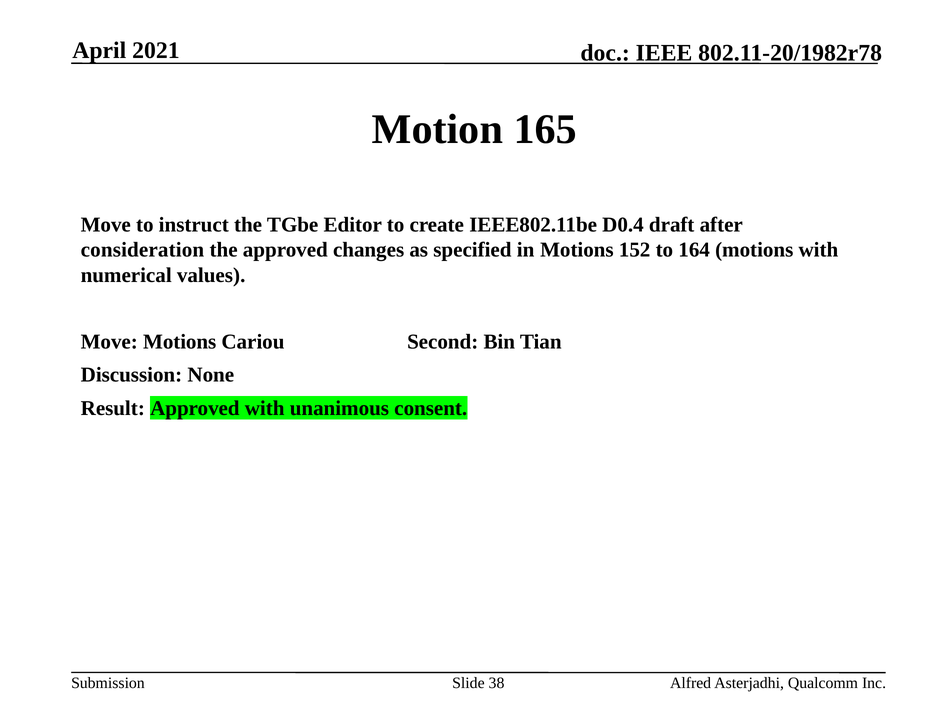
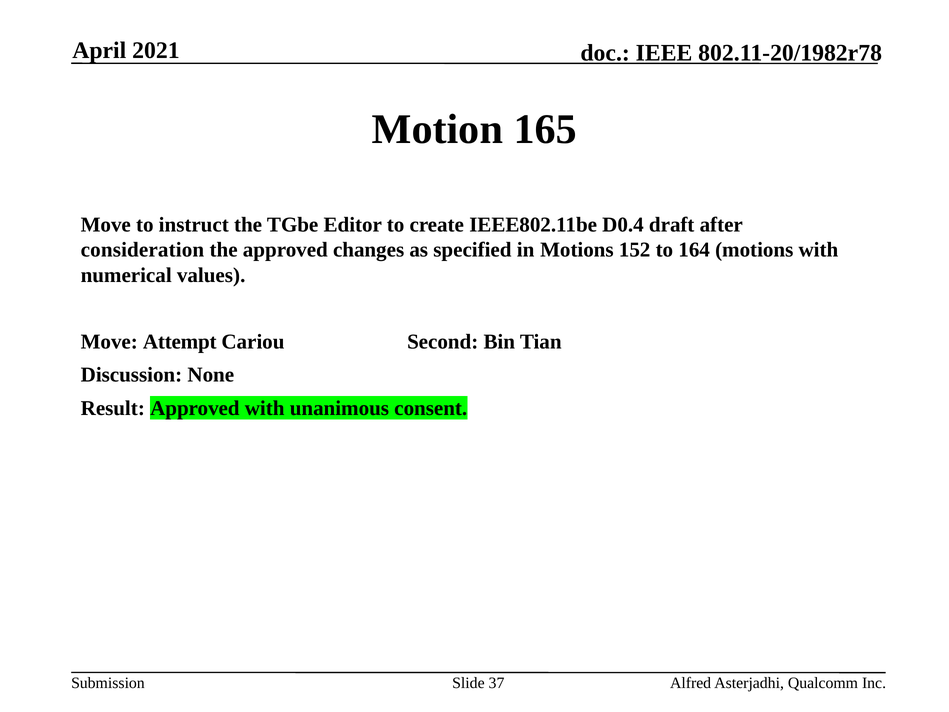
Move Motions: Motions -> Attempt (180, 342)
38: 38 -> 37 (497, 683)
